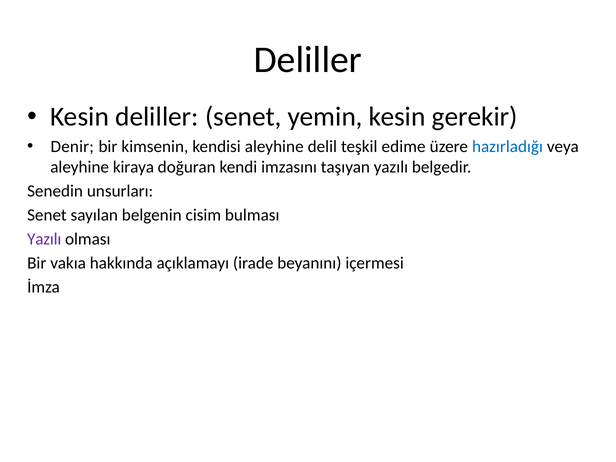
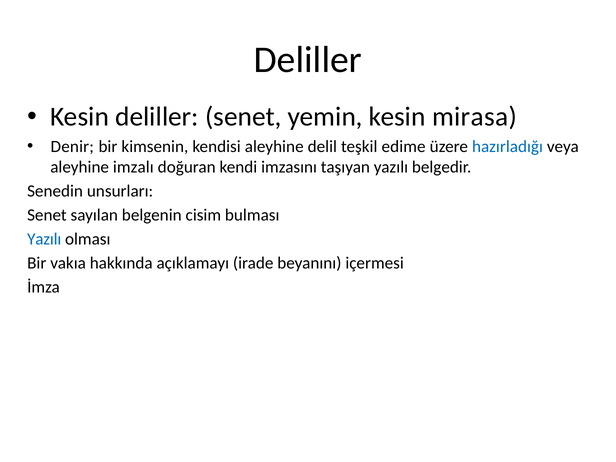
gerekir: gerekir -> mirasa (475, 117)
kiraya: kiraya -> imzalı (133, 167)
Yazılı colour: purple -> blue (44, 239)
